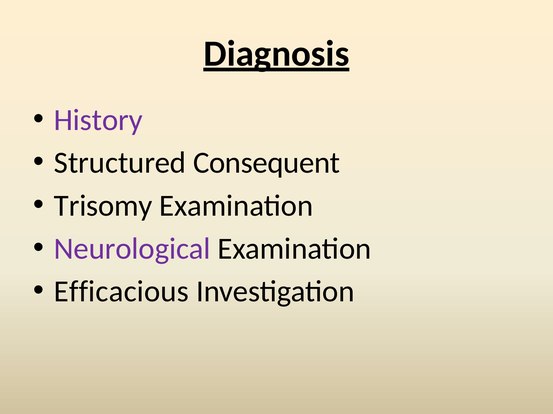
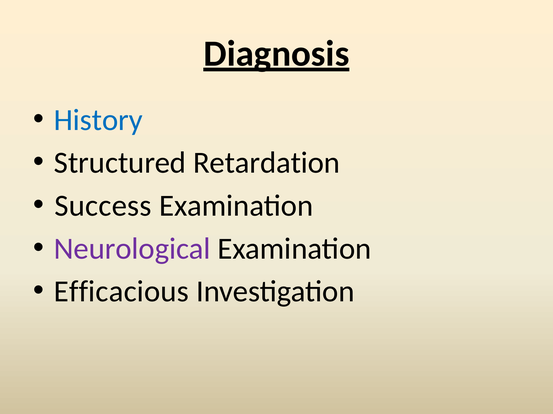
History colour: purple -> blue (98, 120)
Consequent: Consequent -> Retardation (267, 163)
Trisomy: Trisomy -> Success (103, 206)
